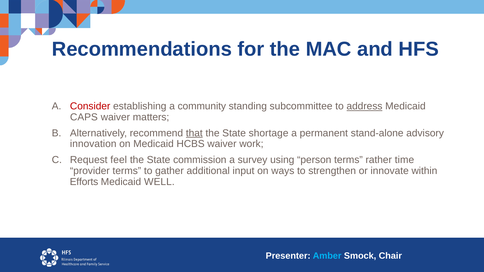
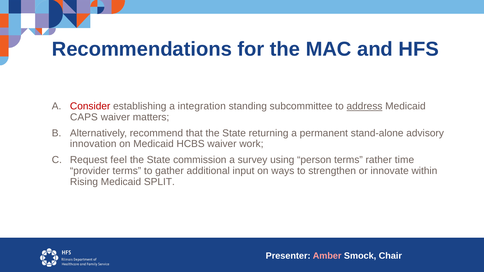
community: community -> integration (202, 106)
that underline: present -> none (194, 133)
shortage: shortage -> returning (269, 133)
Efforts: Efforts -> Rising (84, 182)
WELL: WELL -> SPLIT (159, 182)
Amber colour: light blue -> pink (327, 256)
